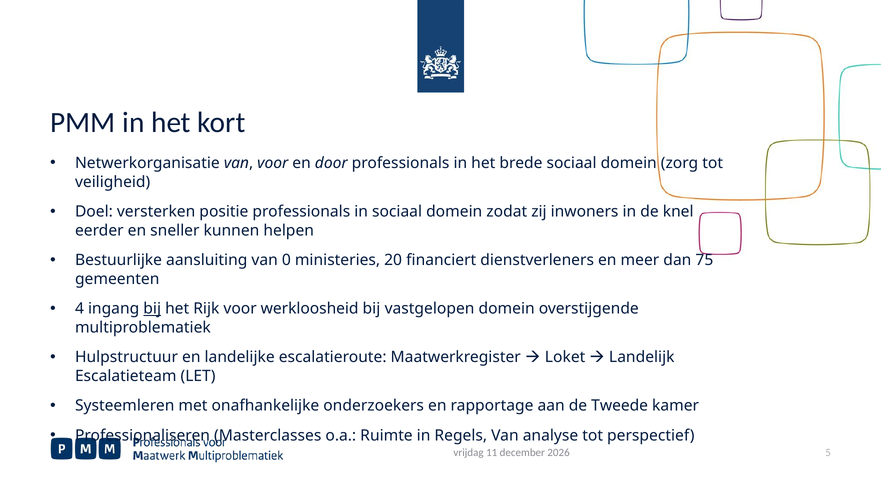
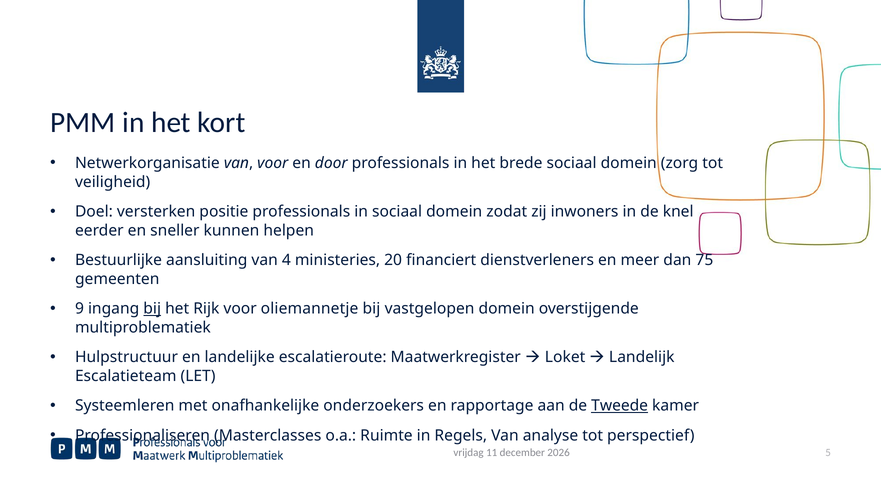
0: 0 -> 4 (286, 260)
4: 4 -> 9 (79, 308)
werkloosheid: werkloosheid -> oliemannetje (310, 308)
Tweede underline: none -> present (620, 405)
